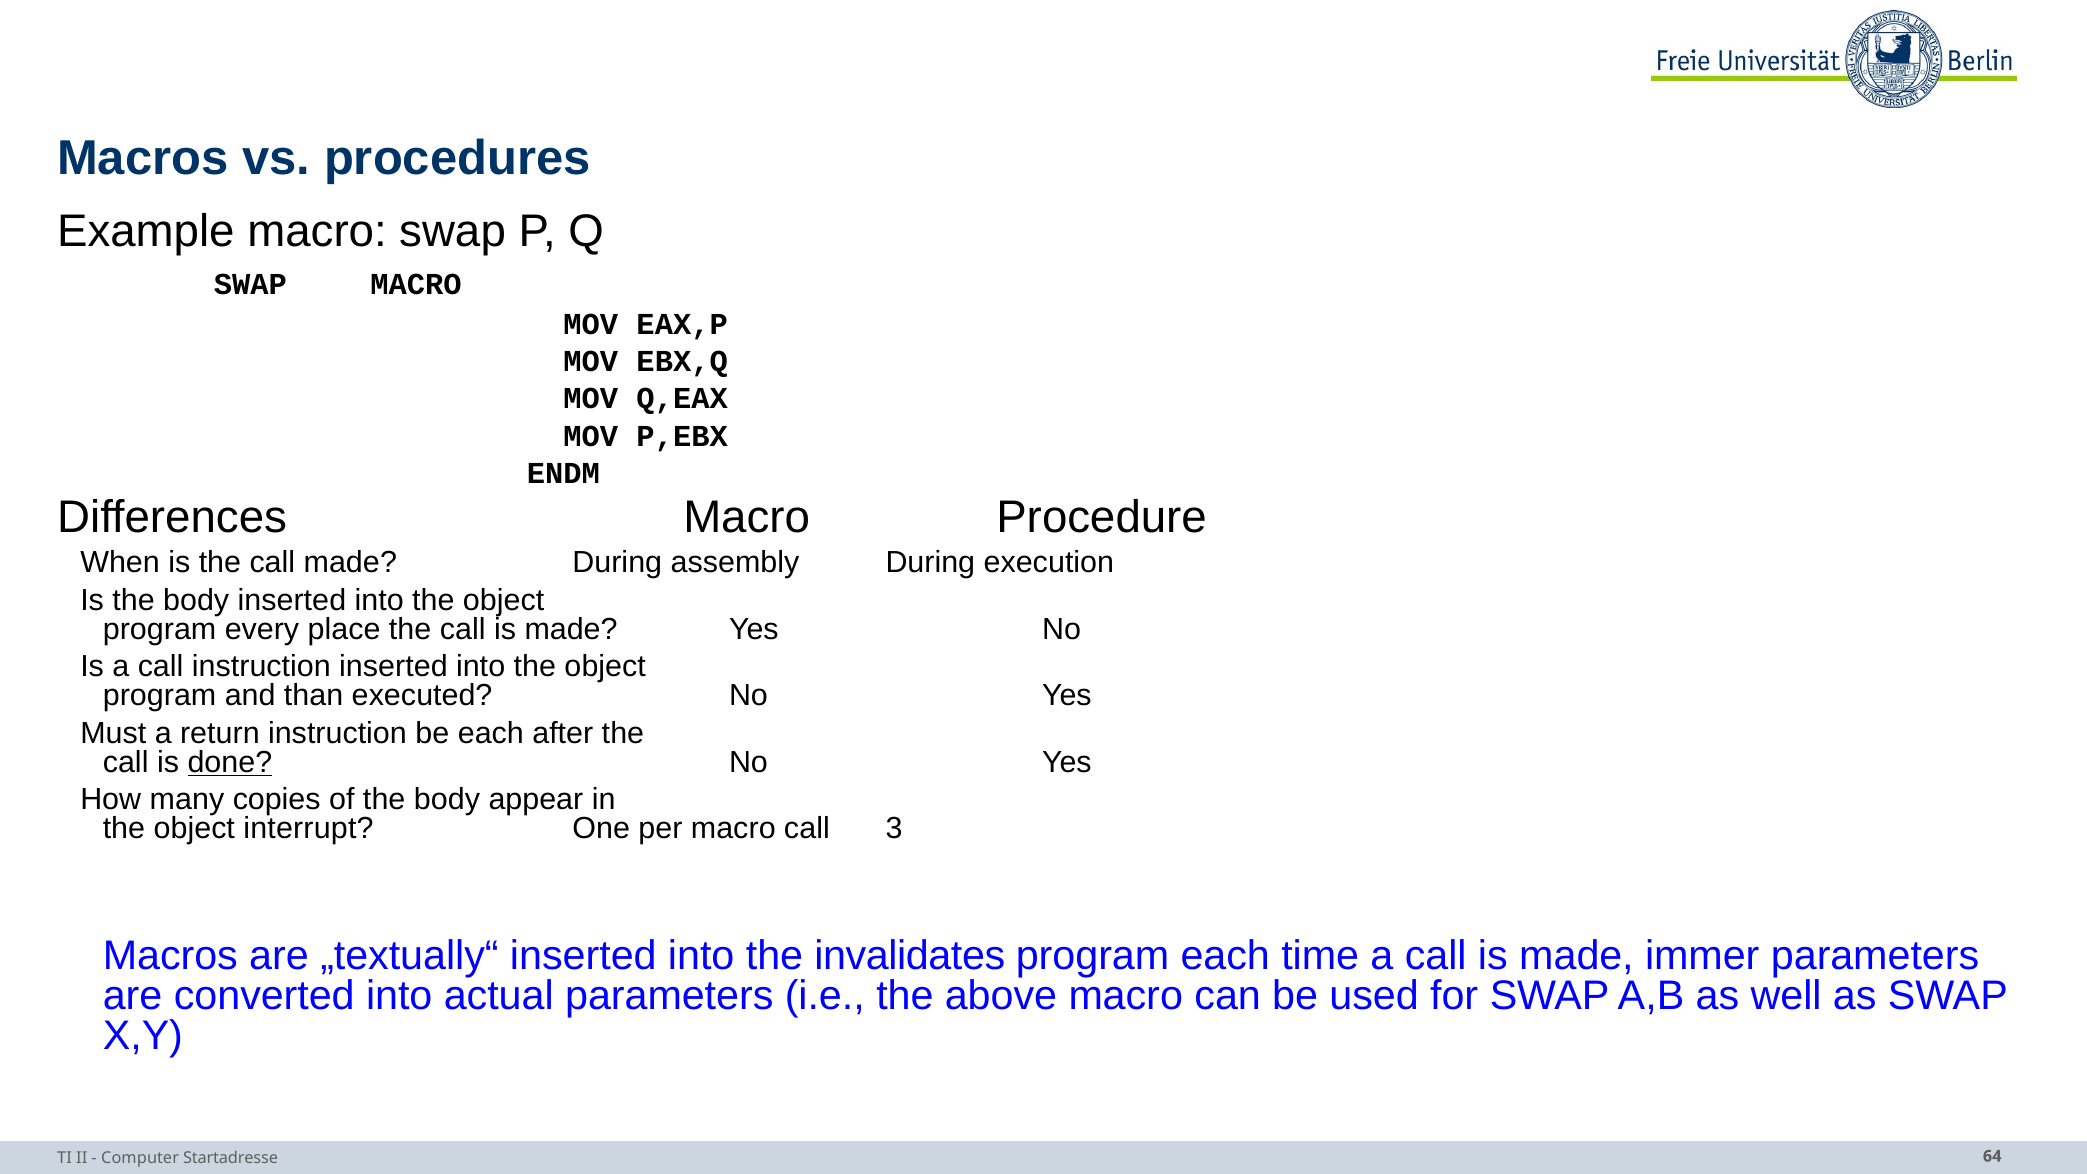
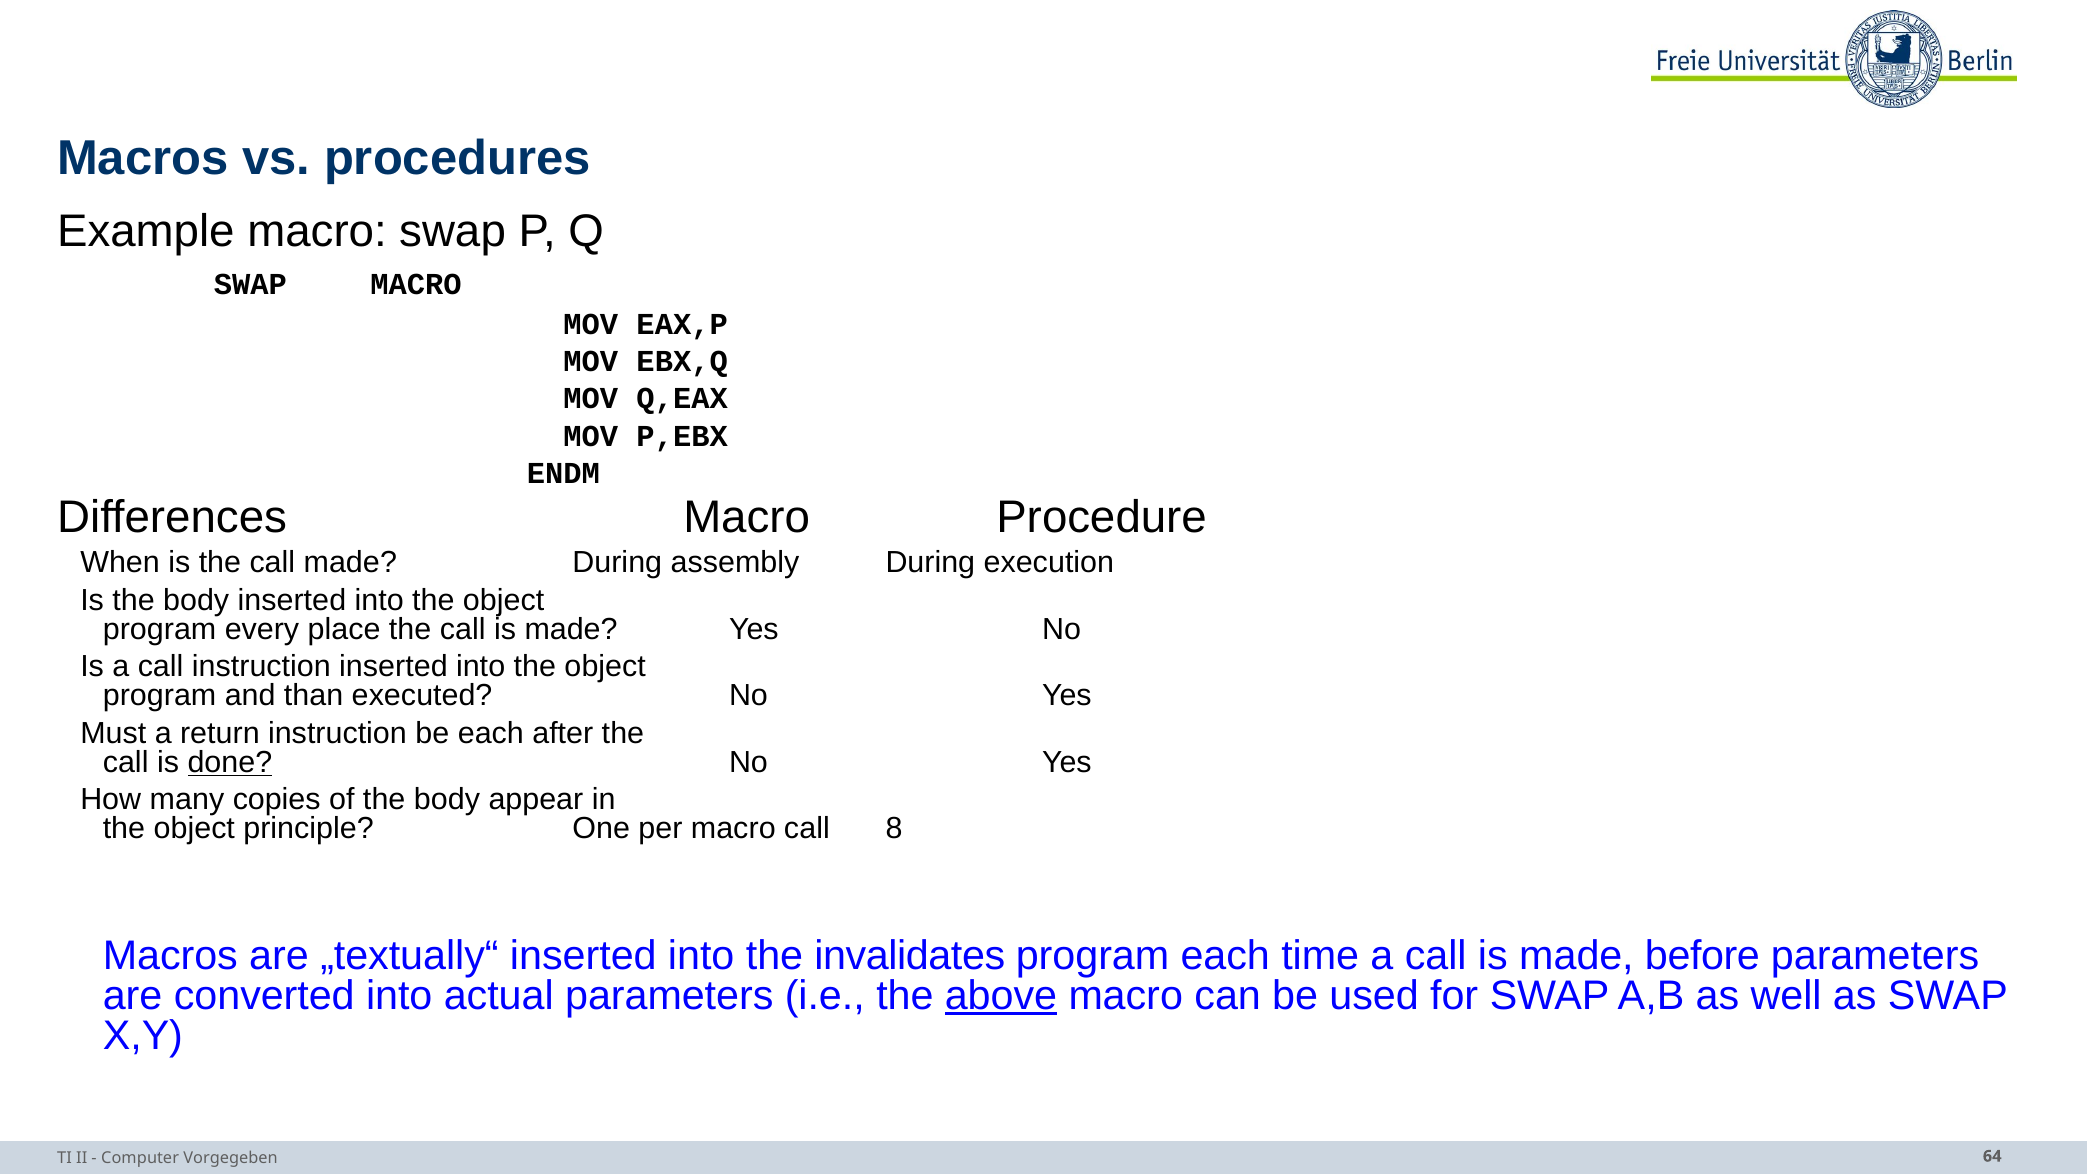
interrupt: interrupt -> principle (309, 829)
3: 3 -> 8 (894, 829)
immer: immer -> before (1702, 956)
above underline: none -> present (1001, 996)
Startadresse: Startadresse -> Vorgegeben (230, 1158)
